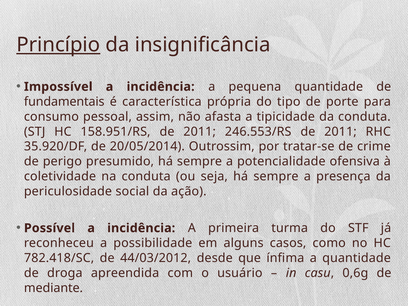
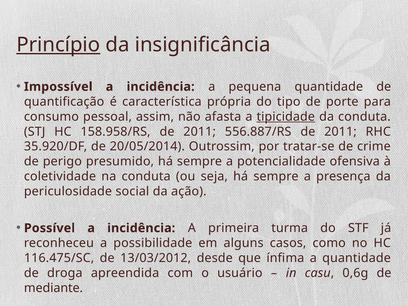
fundamentais: fundamentais -> quantificação (64, 102)
tipicidade underline: none -> present (286, 117)
158.951/RS: 158.951/RS -> 158.958/RS (116, 132)
246.553/RS: 246.553/RS -> 556.887/RS (258, 132)
782.418/SC: 782.418/SC -> 116.475/SC (59, 258)
44/03/2012: 44/03/2012 -> 13/03/2012 (156, 258)
